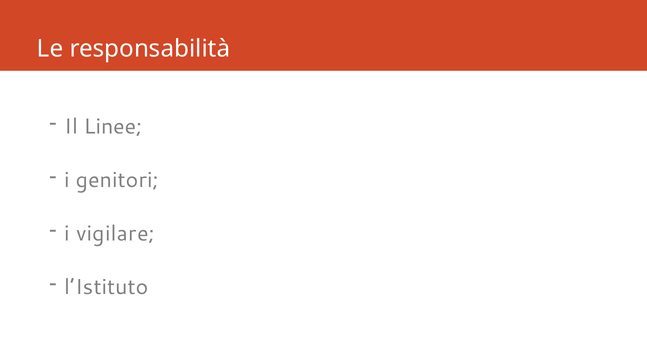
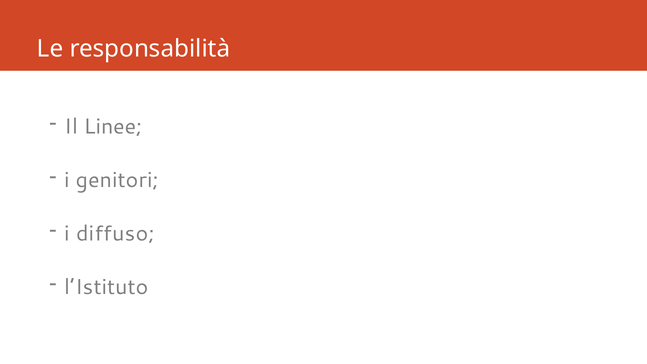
vigilare: vigilare -> diffuso (115, 234)
